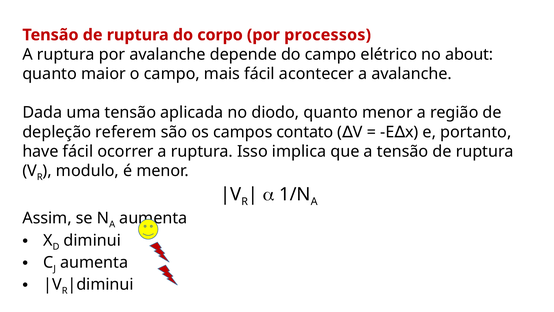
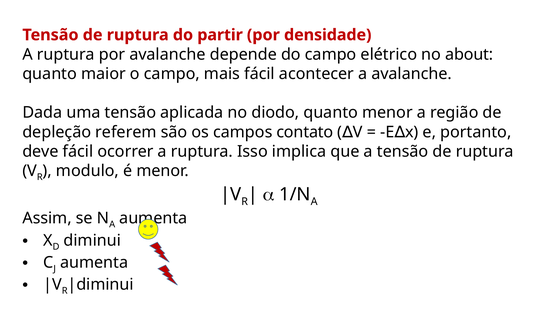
corpo: corpo -> partir (220, 35)
processos: processos -> densidade (328, 35)
have: have -> deve (40, 151)
